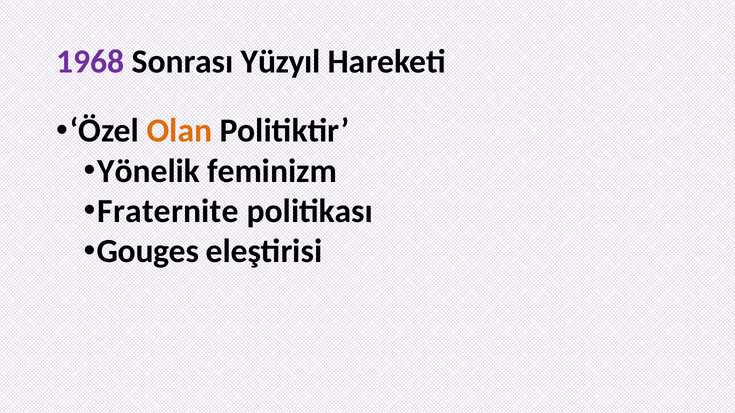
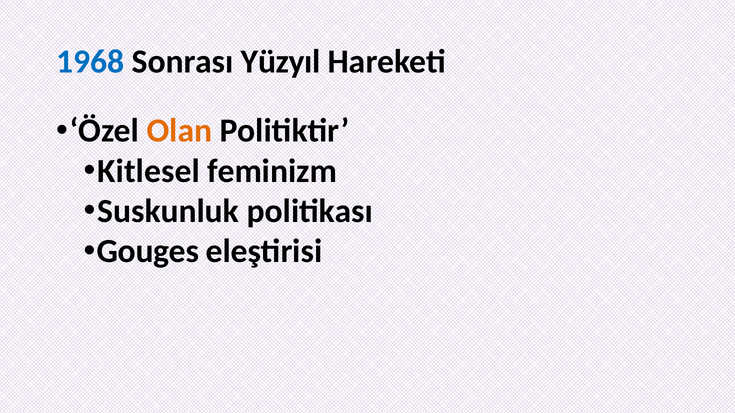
1968 colour: purple -> blue (90, 62)
Yönelik: Yönelik -> Kitlesel (149, 171)
Fraternite: Fraternite -> Suskunluk (168, 211)
